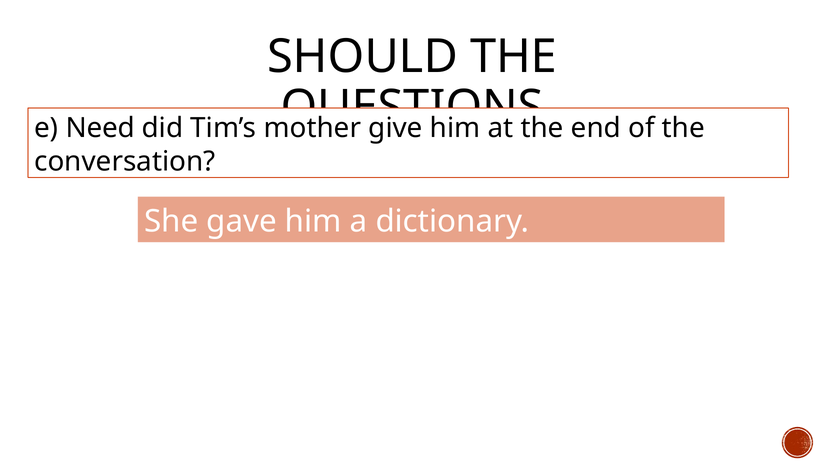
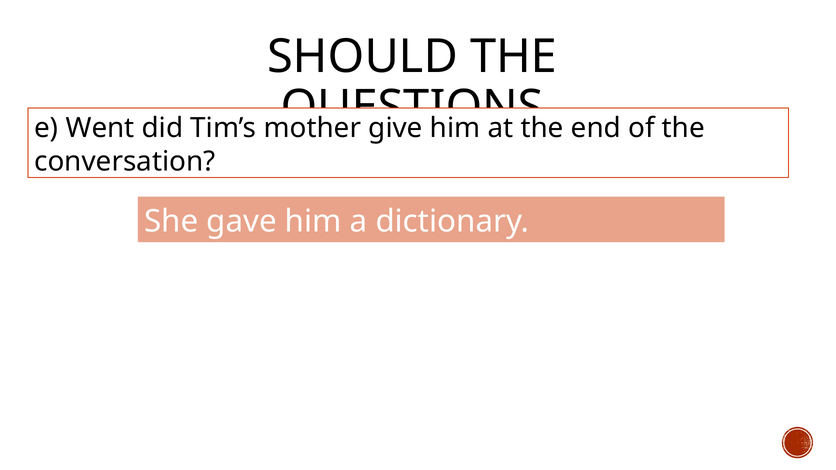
Need: Need -> Went (100, 128)
